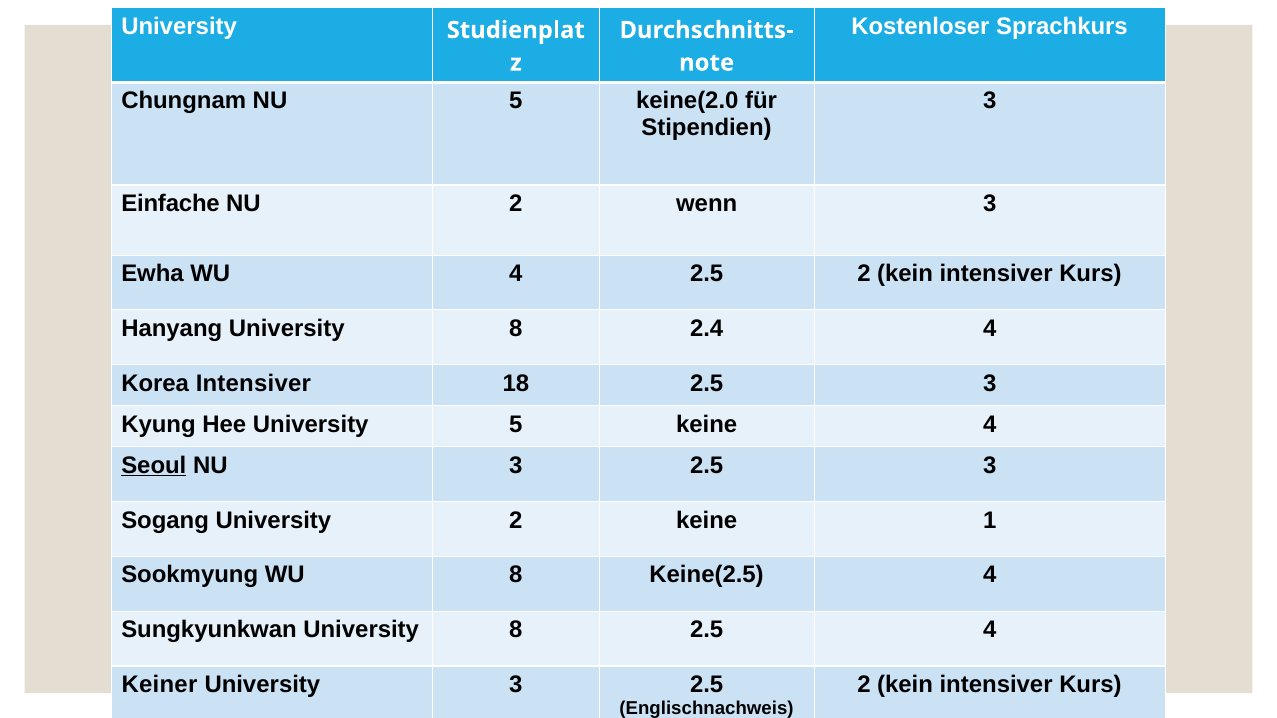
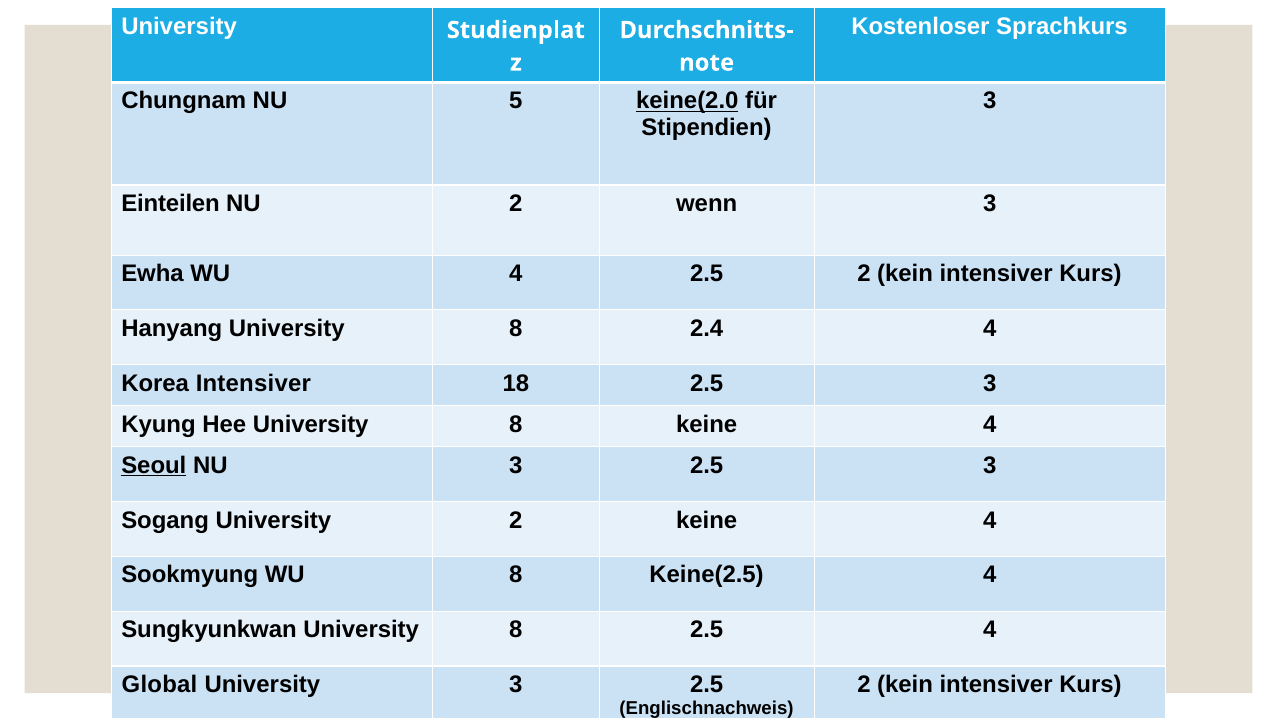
keine(2.0 underline: none -> present (687, 101)
Einfache: Einfache -> Einteilen (171, 204)
Hee University 5: 5 -> 8 (516, 425)
2 keine 1: 1 -> 4 (990, 520)
Keiner: Keiner -> Global (159, 685)
